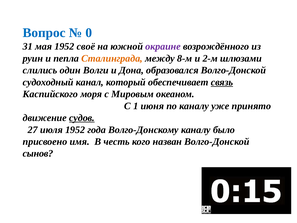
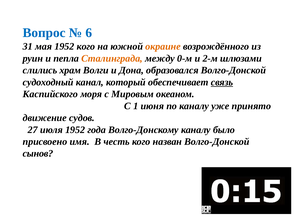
0: 0 -> 6 (89, 33)
1952 своё: своё -> кого (86, 46)
окраине colour: purple -> orange (163, 46)
8-м: 8-м -> 0-м (185, 58)
один: один -> храм (70, 70)
судов underline: present -> none (82, 118)
